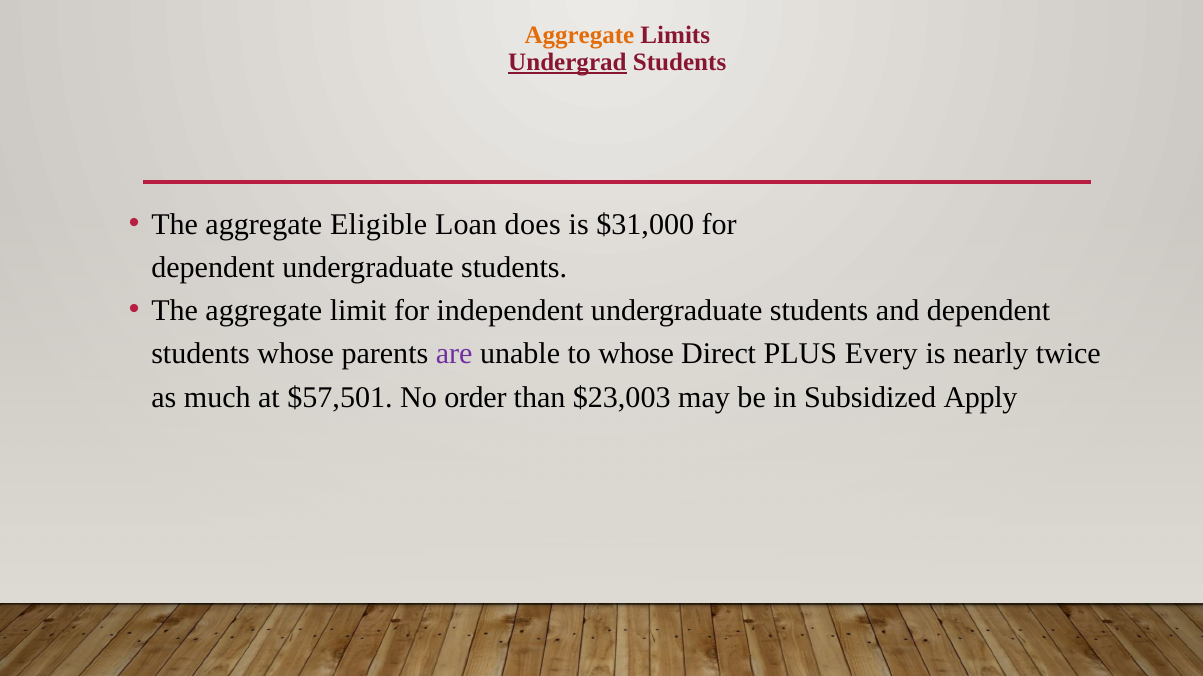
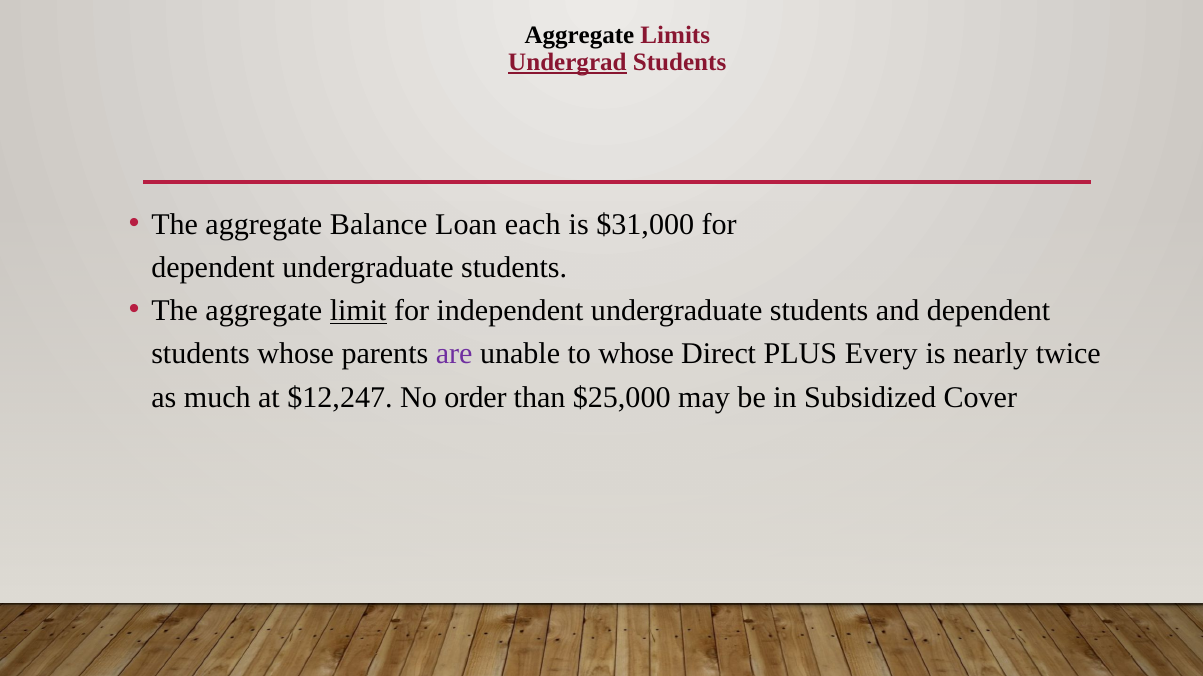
Aggregate colour: orange -> black (579, 35)
Eligible: Eligible -> Balance (379, 224)
does: does -> each (533, 224)
limit underline: none -> present (358, 311)
$57,501: $57,501 -> $12,247 (340, 398)
$23,003: $23,003 -> $25,000 (622, 398)
Apply: Apply -> Cover (980, 398)
